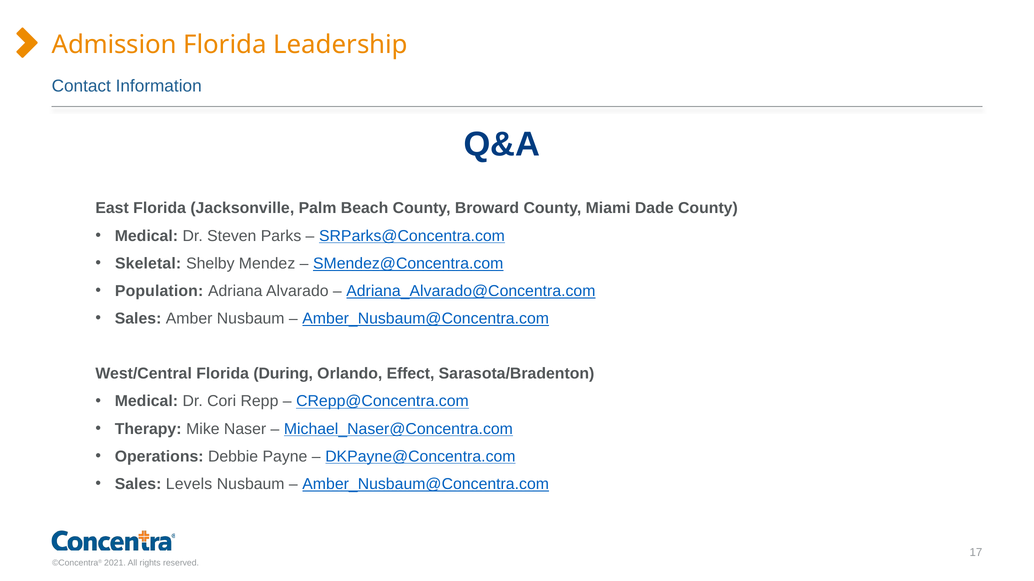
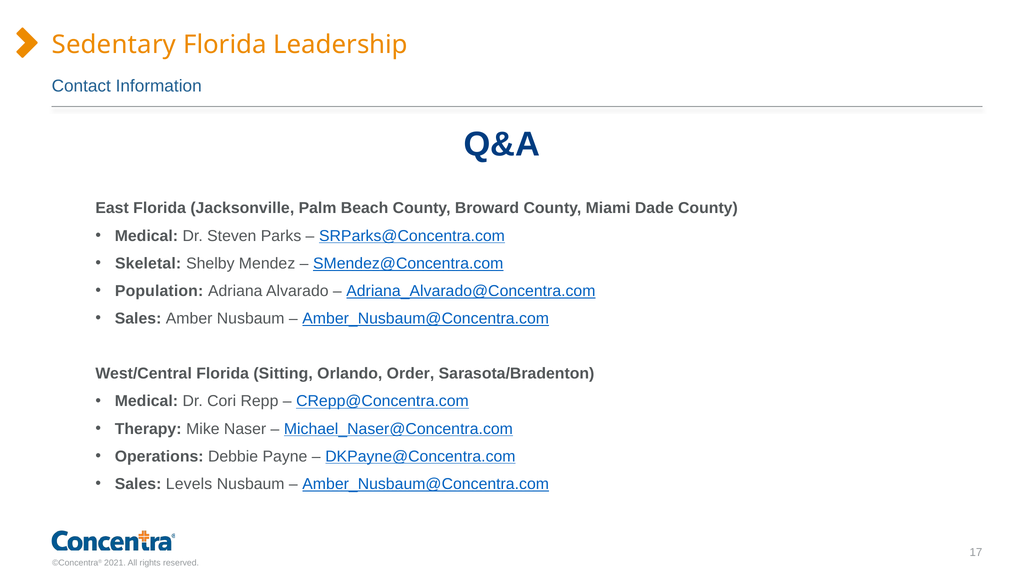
Admission: Admission -> Sedentary (114, 45)
During: During -> Sitting (283, 374)
Effect: Effect -> Order (411, 374)
